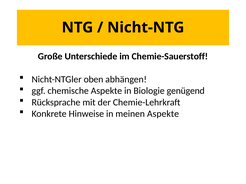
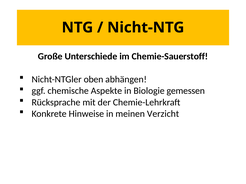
genügend: genügend -> gemessen (186, 91)
meinen Aspekte: Aspekte -> Verzicht (163, 114)
